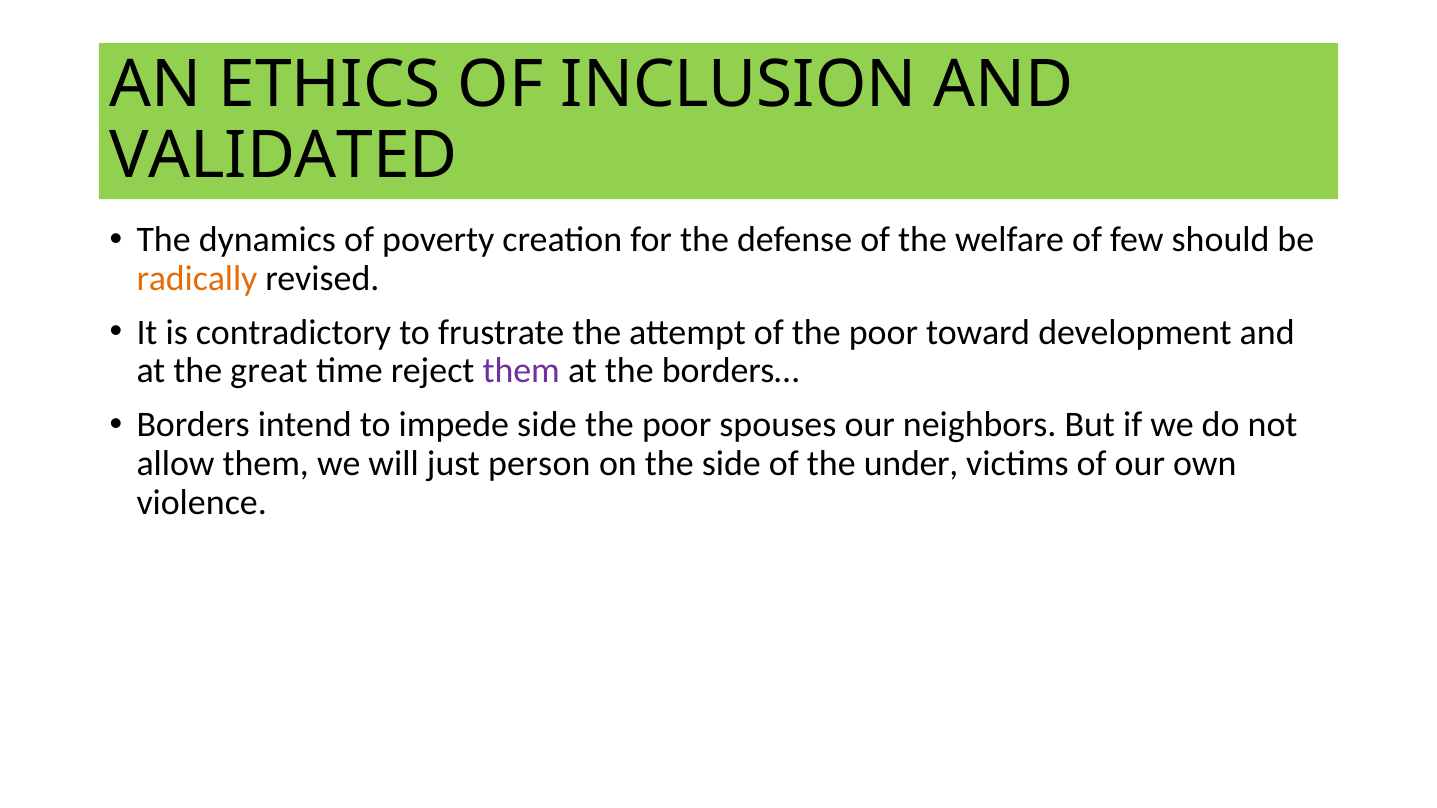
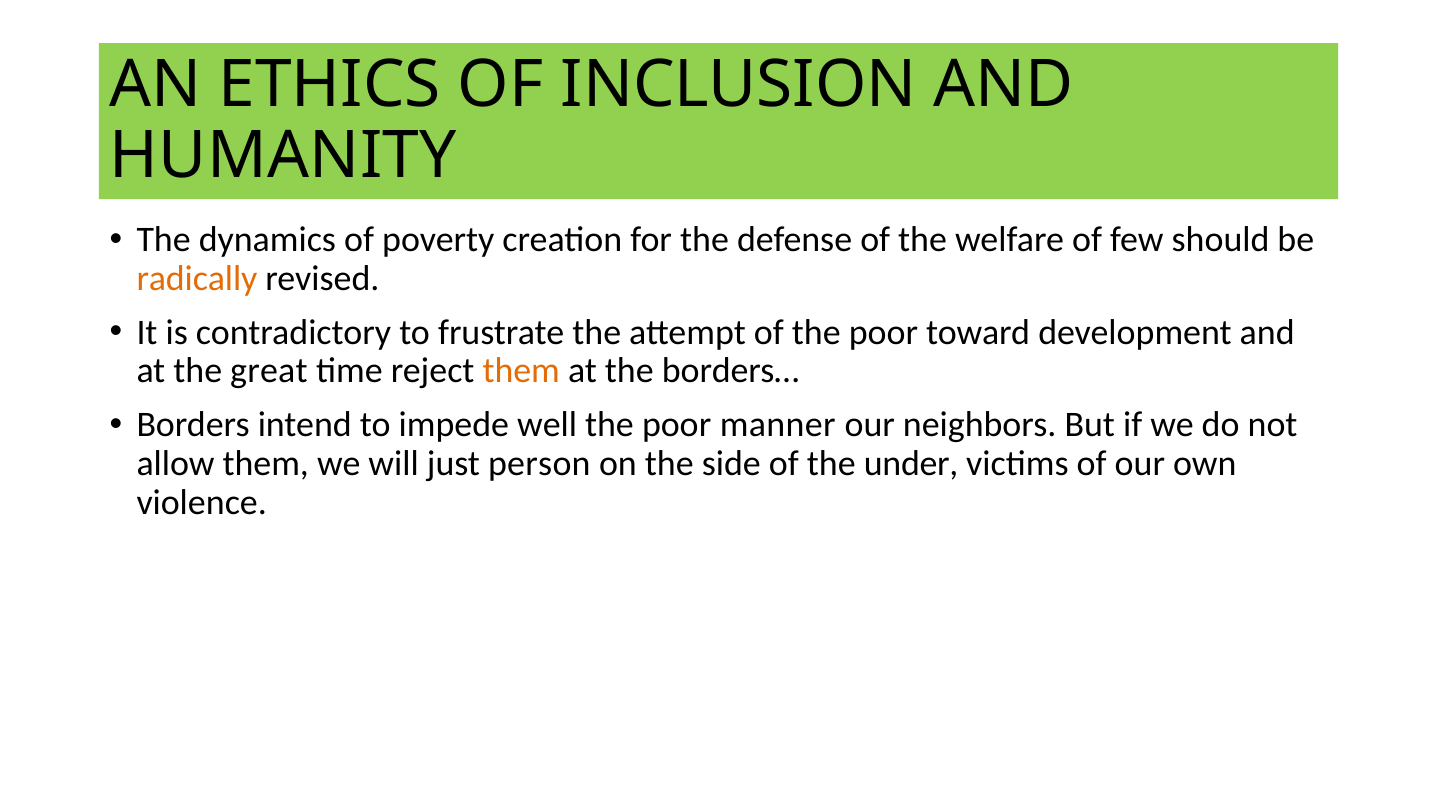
VALIDATED: VALIDATED -> HUMANITY (283, 156)
them colour: purple -> orange (521, 371)
impede side: side -> well (547, 425)
spouses: spouses -> manner (778, 425)
